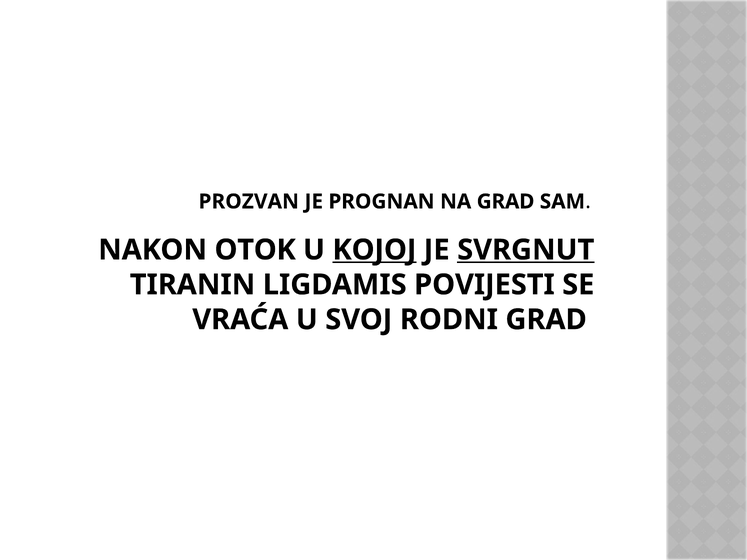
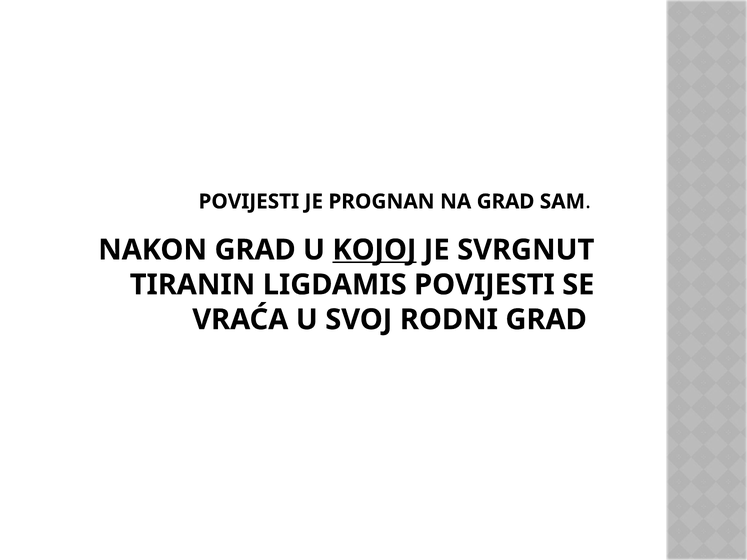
PROZVAN: PROZVAN -> POVIJESTI (249, 202)
NAKON OTOK: OTOK -> GRAD (255, 250)
SVRGNUT underline: present -> none (526, 250)
